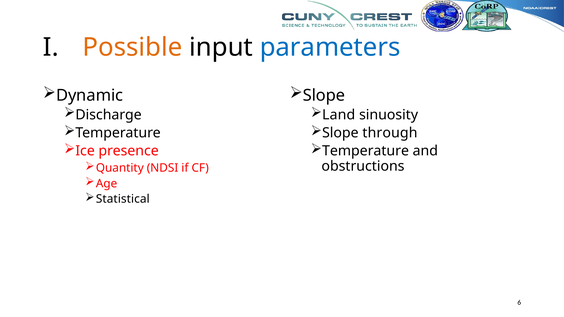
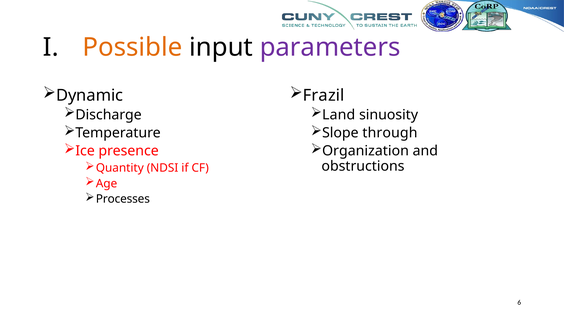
parameters colour: blue -> purple (330, 47)
Slope: Slope -> Frazil (324, 95)
Temperature: Temperature -> Organization (366, 151)
Statistical: Statistical -> Processes (123, 199)
